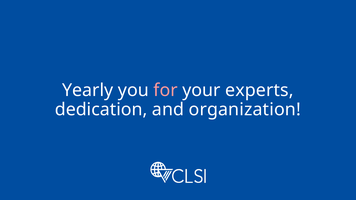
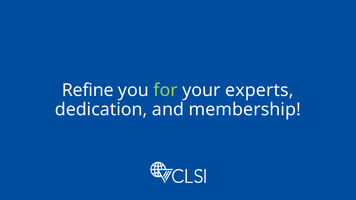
Yearly: Yearly -> Refine (88, 90)
for colour: pink -> light green (166, 90)
organization: organization -> membership (245, 110)
